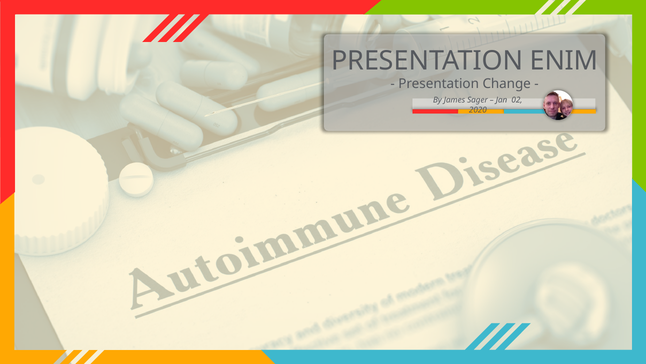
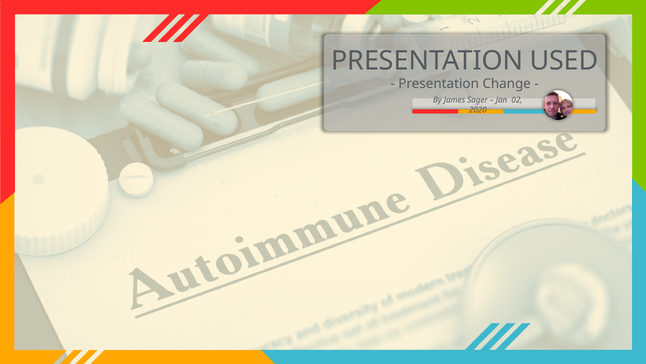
ENIM: ENIM -> USED (564, 61)
